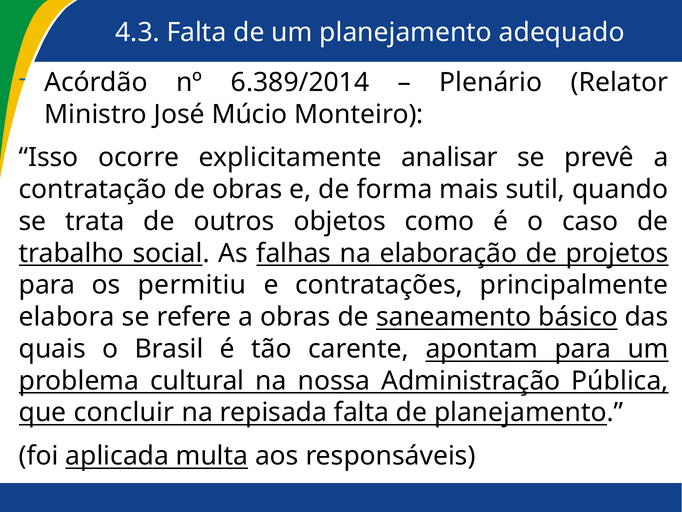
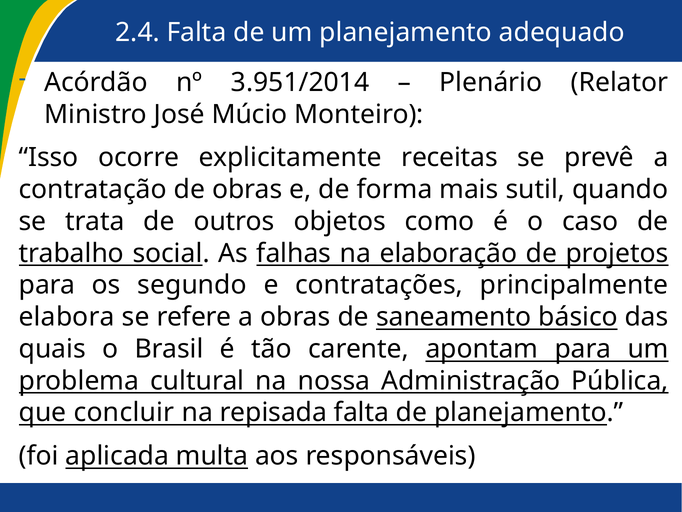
4.3: 4.3 -> 2.4 (138, 32)
6.389/2014: 6.389/2014 -> 3.951/2014 (300, 82)
analisar: analisar -> receitas (449, 157)
permitiu: permitiu -> segundo (192, 285)
